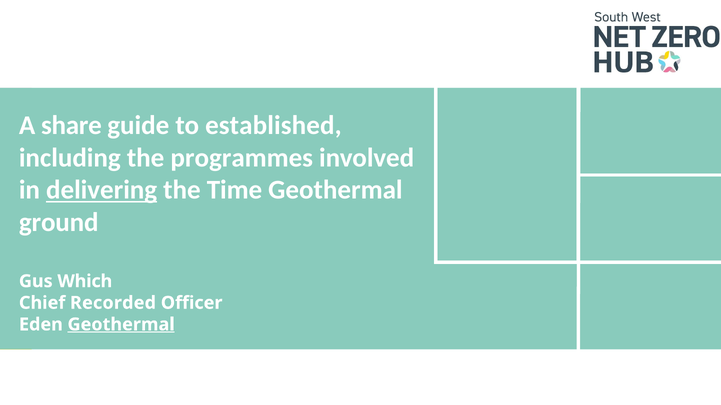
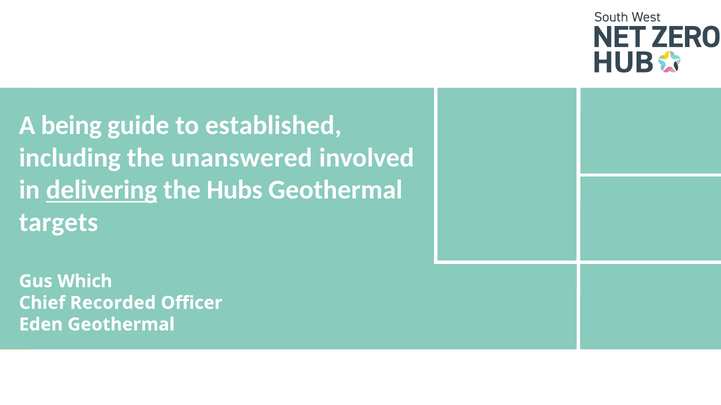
share: share -> being (71, 125)
programmes: programmes -> unanswered (242, 158)
Time: Time -> Hubs (235, 190)
ground: ground -> targets (59, 223)
Geothermal underline: present -> none (121, 325)
